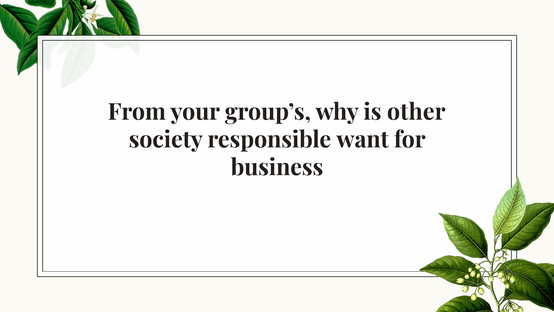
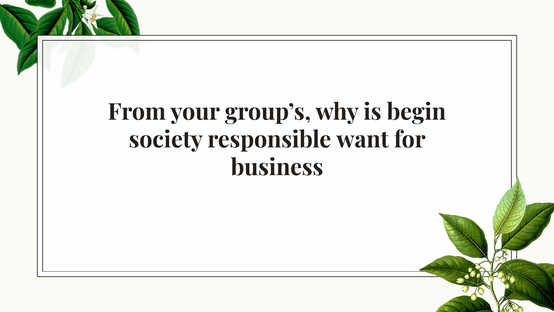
other: other -> begin (416, 112)
